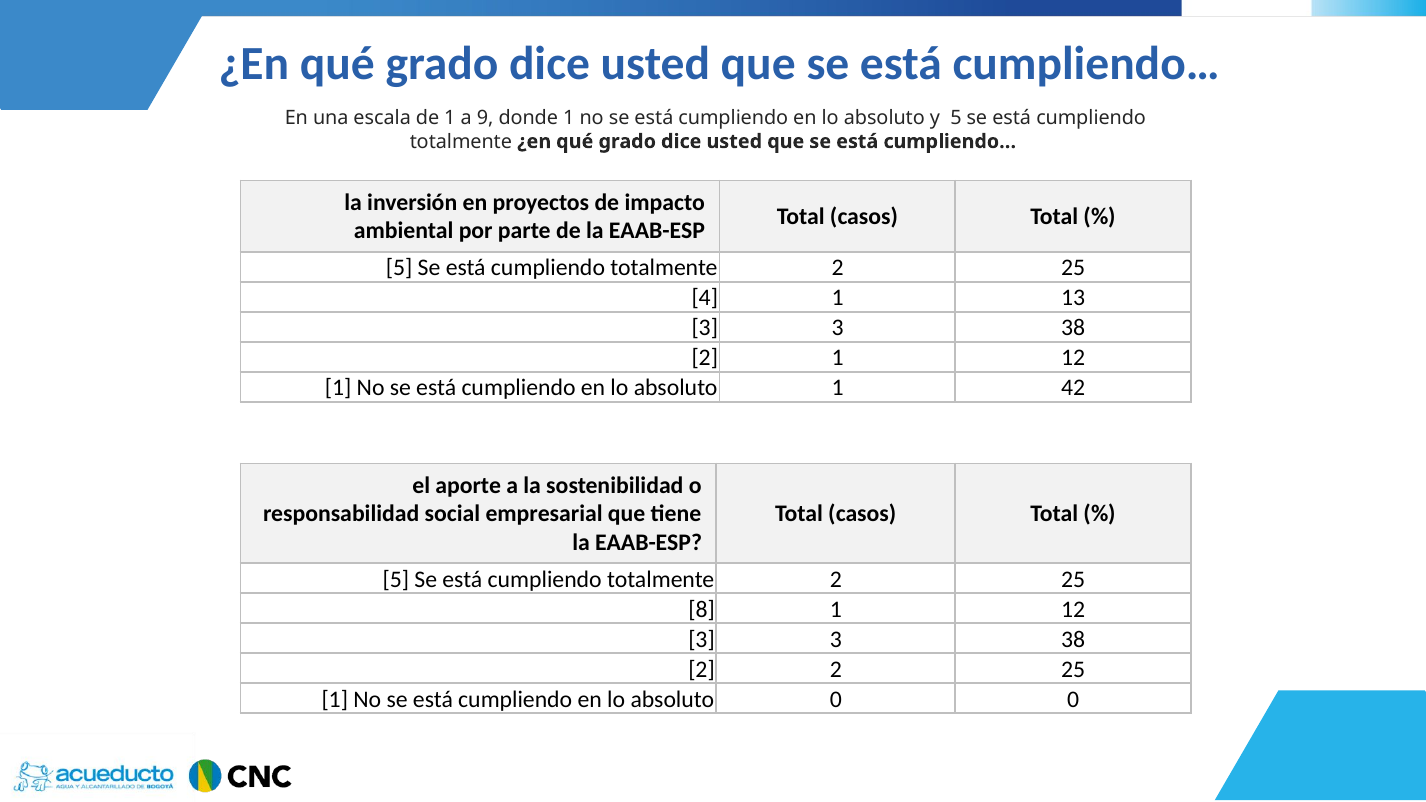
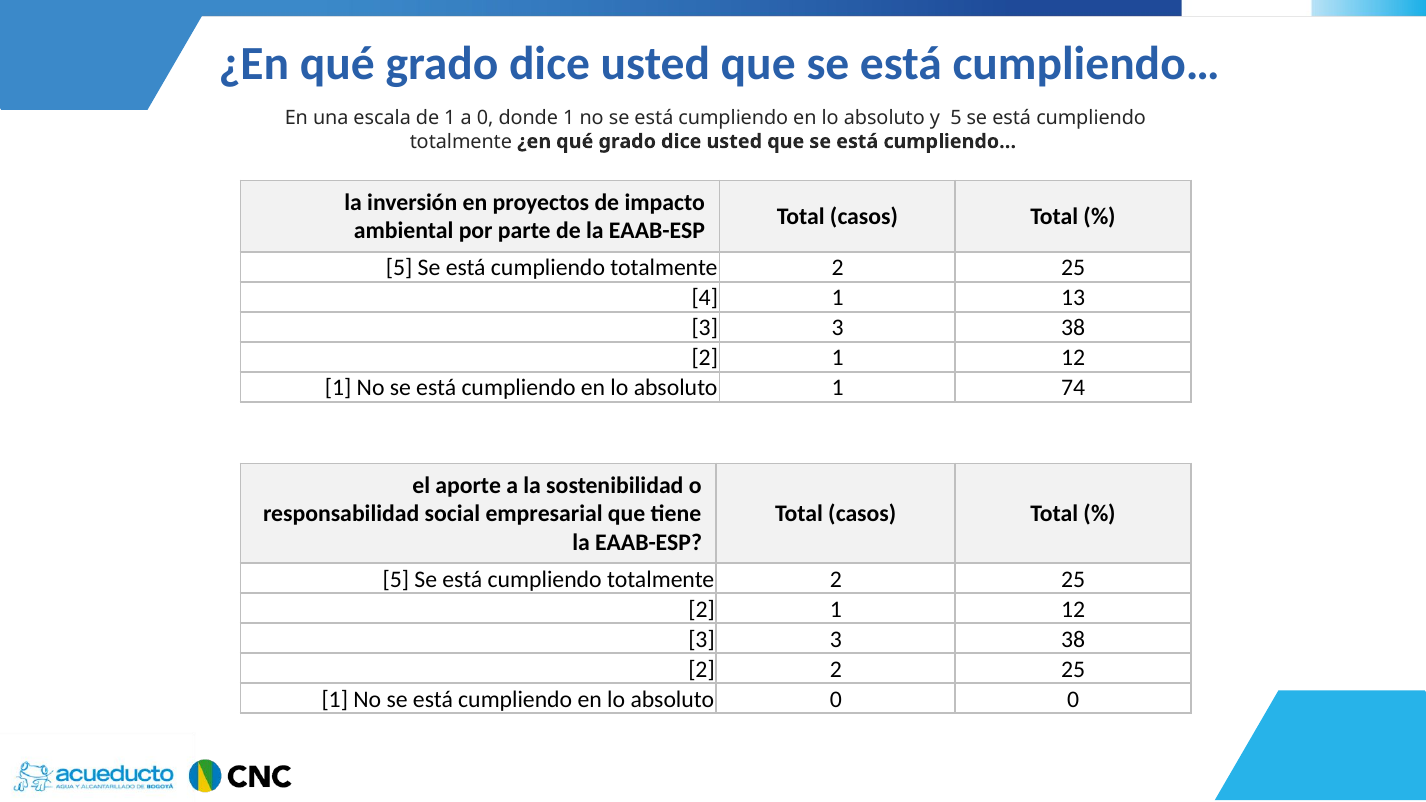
a 9: 9 -> 0 (485, 118)
42: 42 -> 74 (1073, 388)
8: 8 -> 2 (702, 610)
